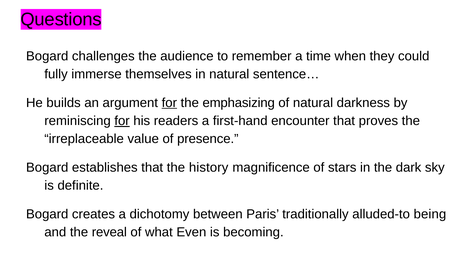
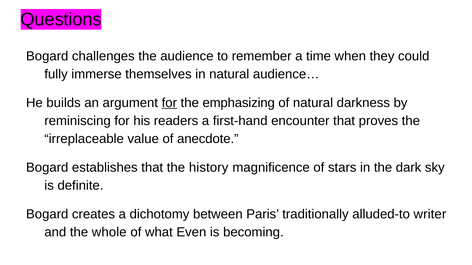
sentence…: sentence… -> audience… (286, 74)
for underline: present -> none (122, 121)
presence: presence -> anecdote (208, 139)
being: being -> writer (430, 214)
reveal: reveal -> whole (109, 233)
